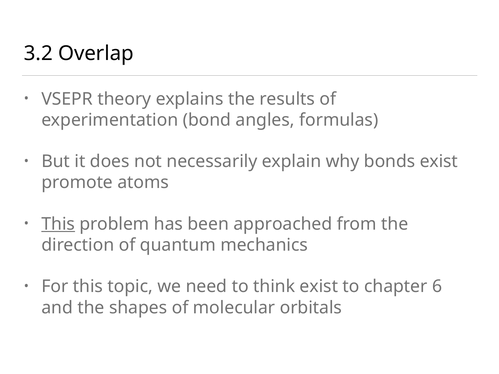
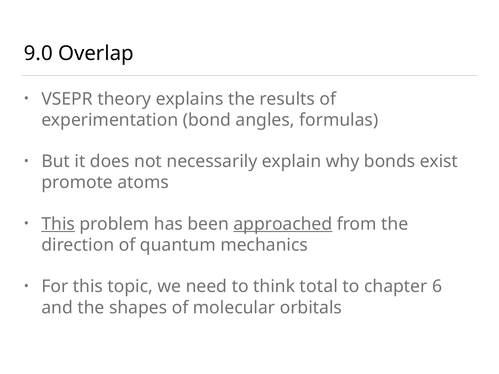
3.2: 3.2 -> 9.0 (38, 53)
approached underline: none -> present (283, 224)
think exist: exist -> total (319, 287)
